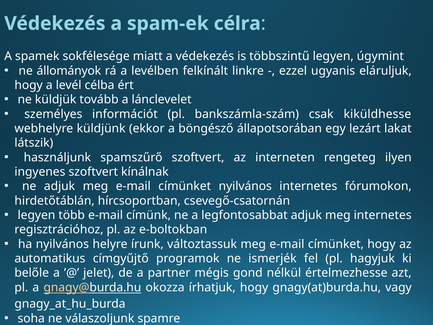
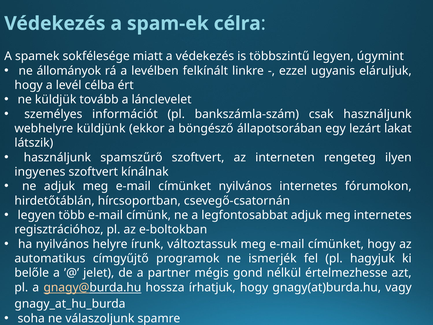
csak kiküldhesse: kiküldhesse -> használjunk (377, 114)
okozza: okozza -> hossza (165, 287)
